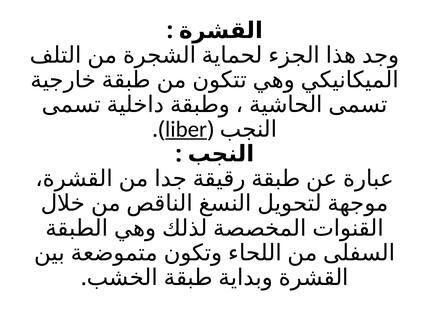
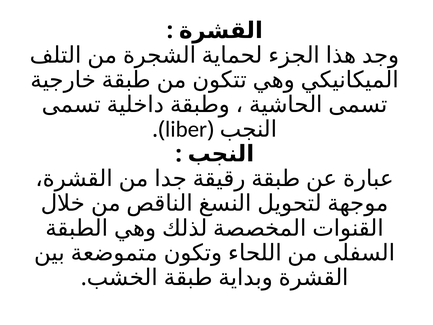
liber underline: present -> none (186, 129)
